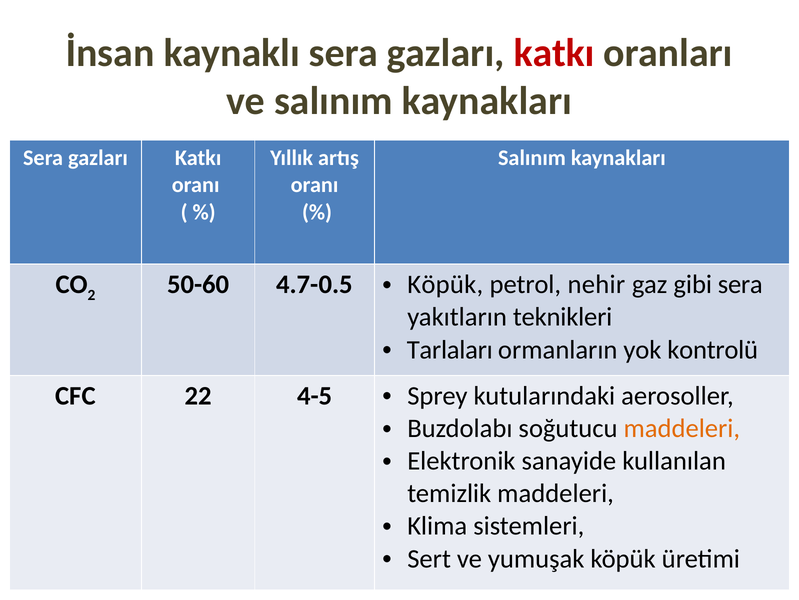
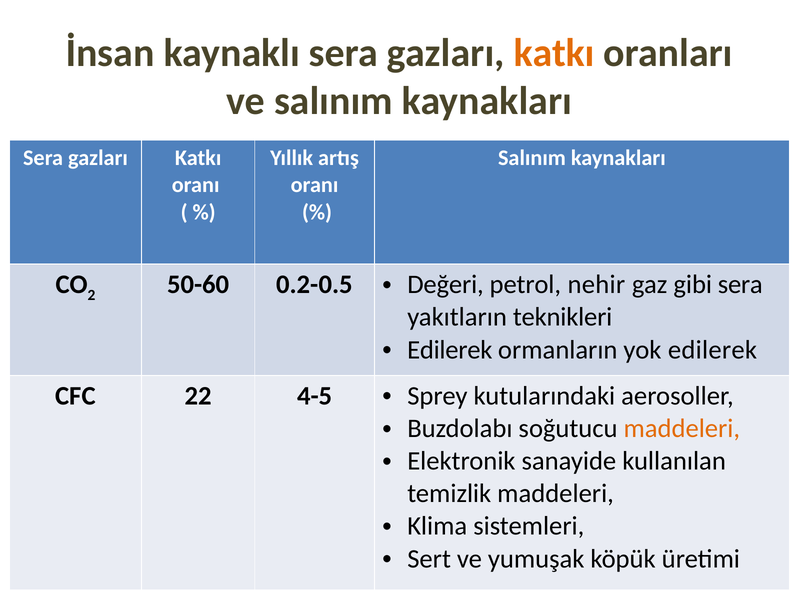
katkı colour: red -> orange (554, 53)
4.7-0.5: 4.7-0.5 -> 0.2-0.5 (315, 284)
Köpük: Köpük -> Değeri (446, 284)
Tarlaları: Tarlaları -> Edilerek (450, 349)
yok kontrolü: kontrolü -> edilerek (712, 349)
